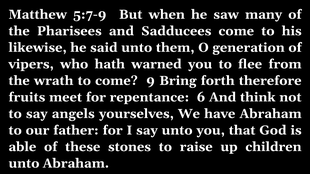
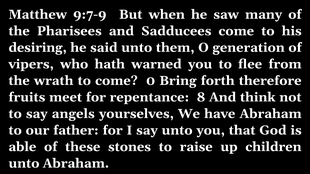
5:7-9: 5:7-9 -> 9:7-9 (90, 15)
likewise: likewise -> desiring (38, 48)
9: 9 -> 0 (151, 81)
6: 6 -> 8 (201, 97)
